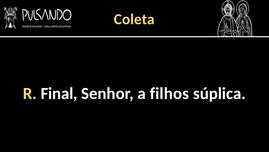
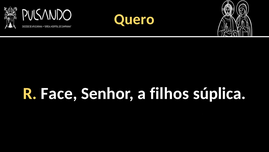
Coleta: Coleta -> Quero (134, 19)
Final: Final -> Face (59, 93)
